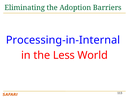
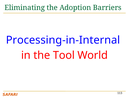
Less: Less -> Tool (64, 55)
